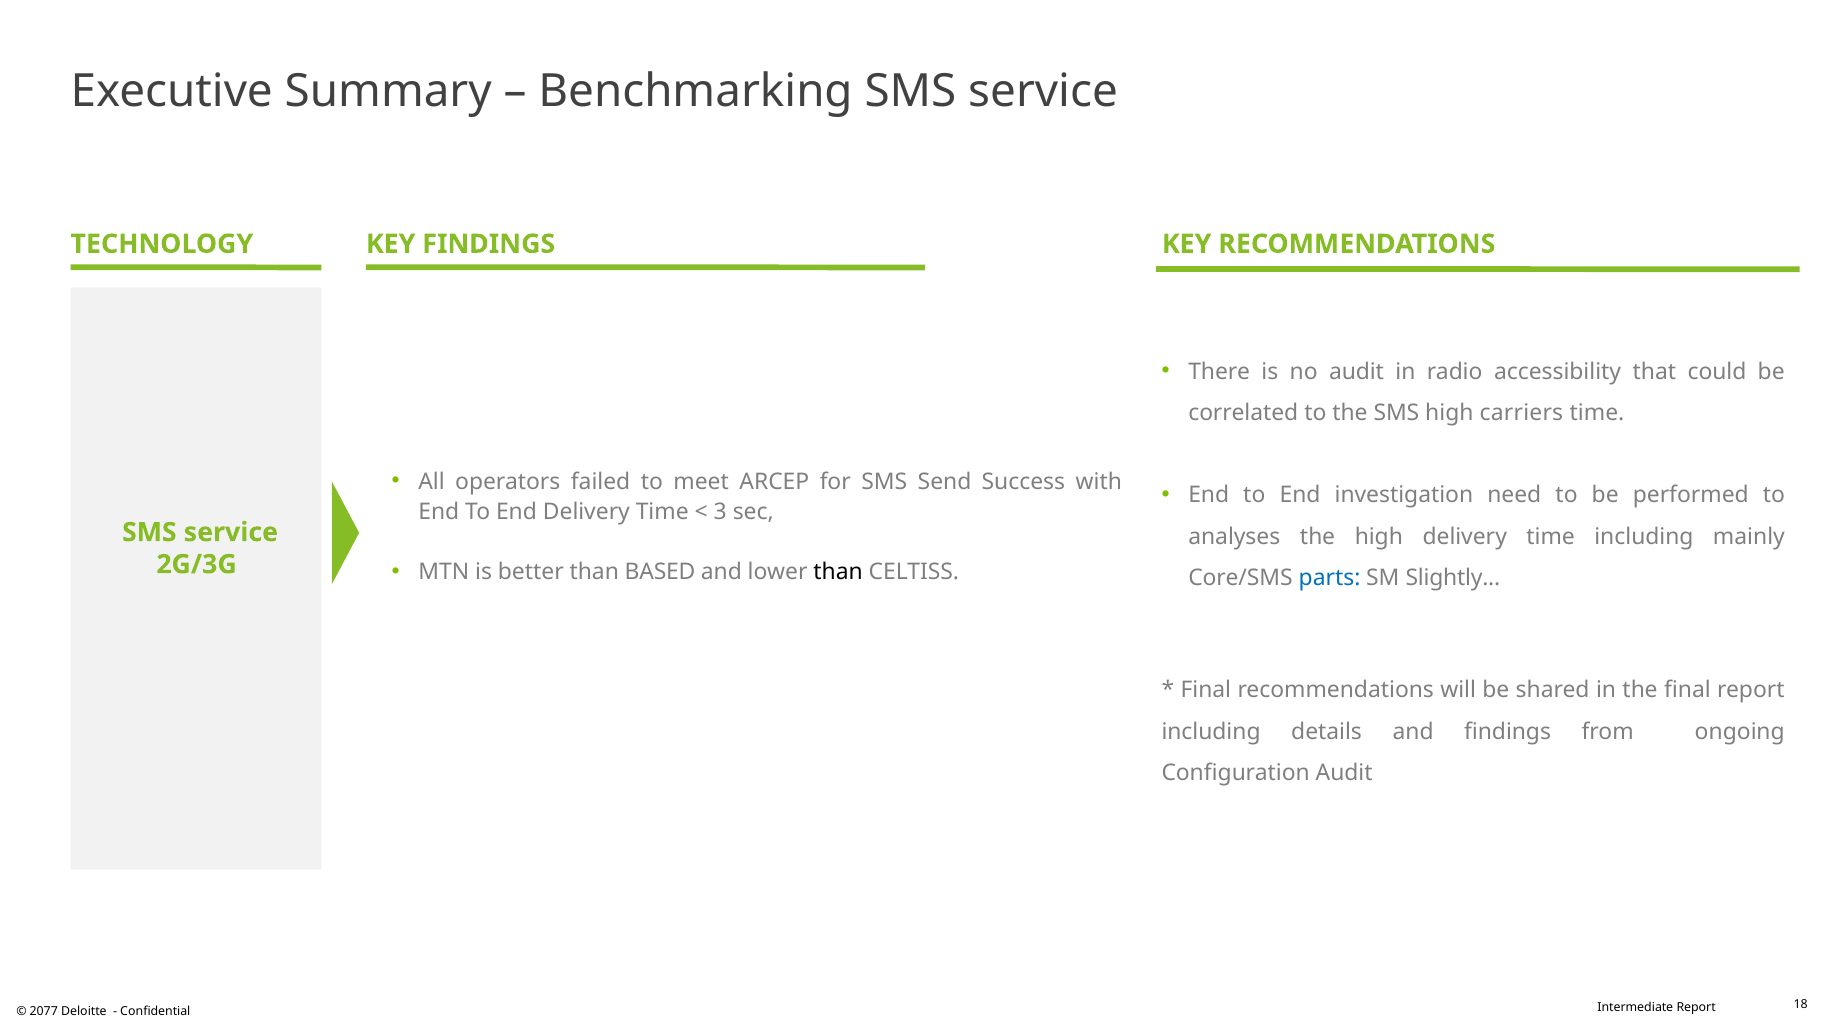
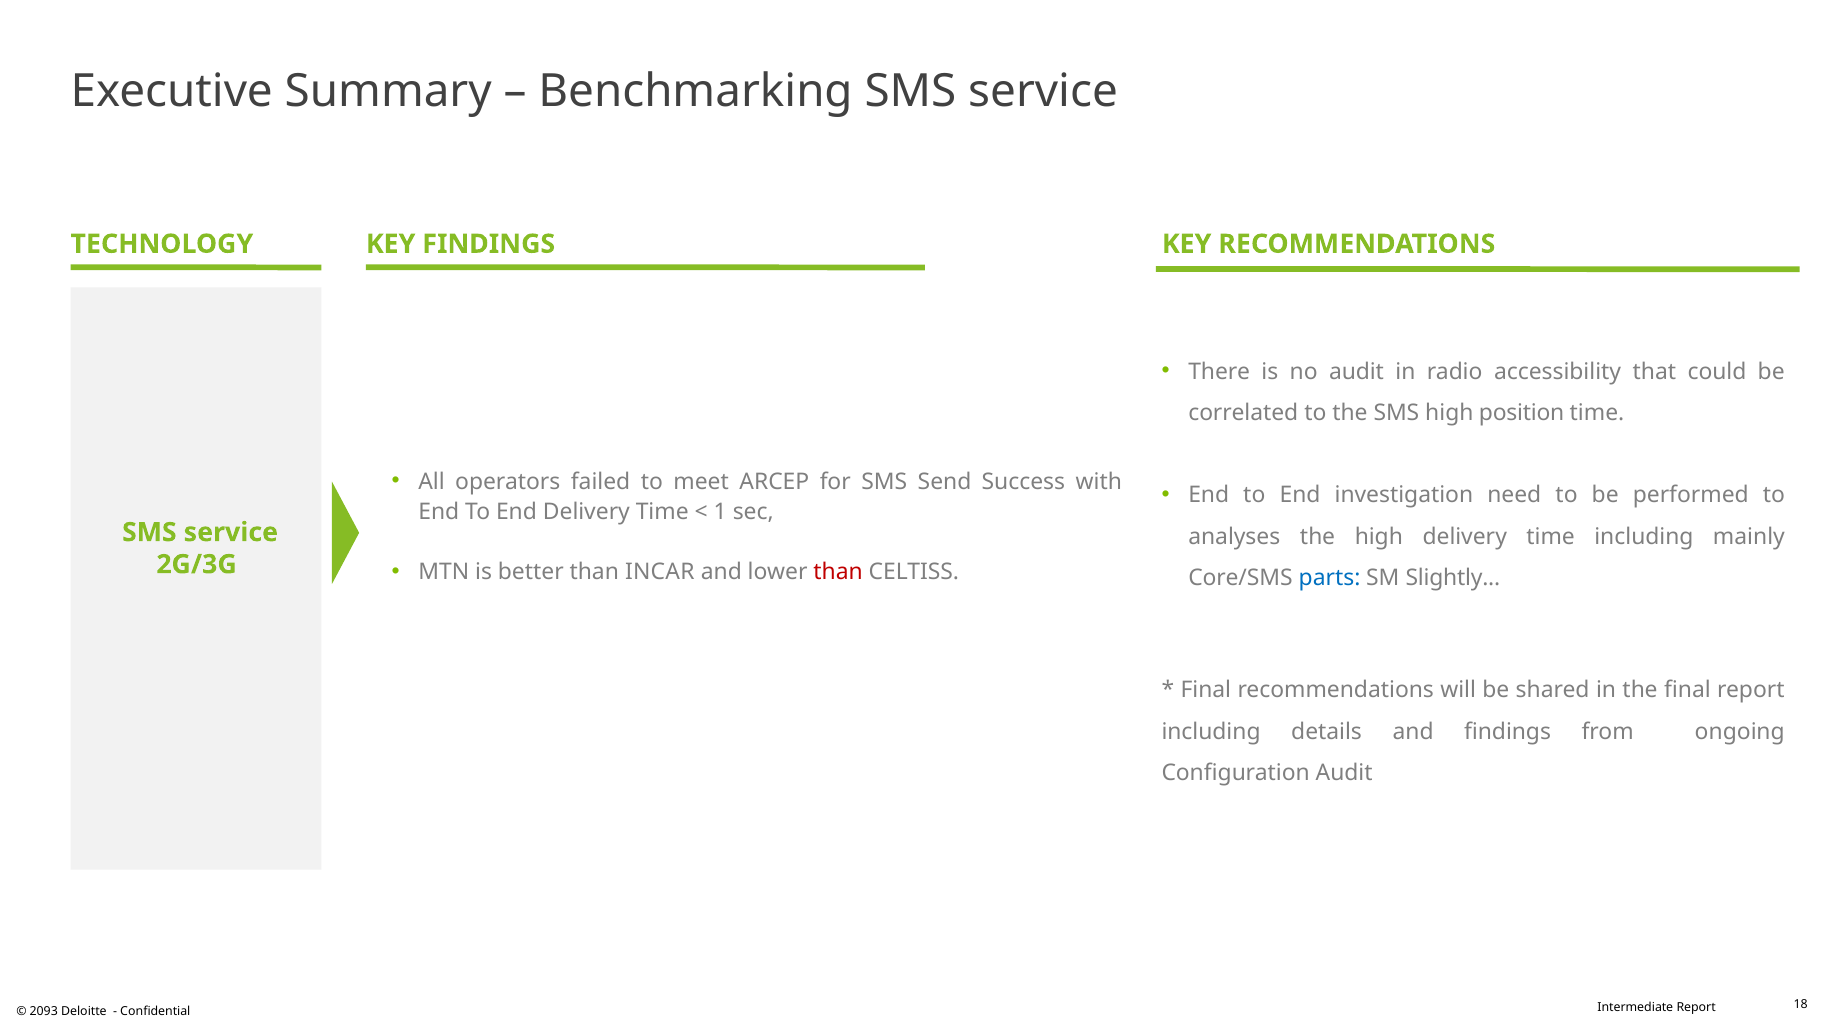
carriers: carriers -> position (1522, 413)
3: 3 -> 1 (720, 512)
BASED: BASED -> INCAR (660, 572)
than colour: black -> red (838, 572)
2077: 2077 -> 2093 (44, 1011)
